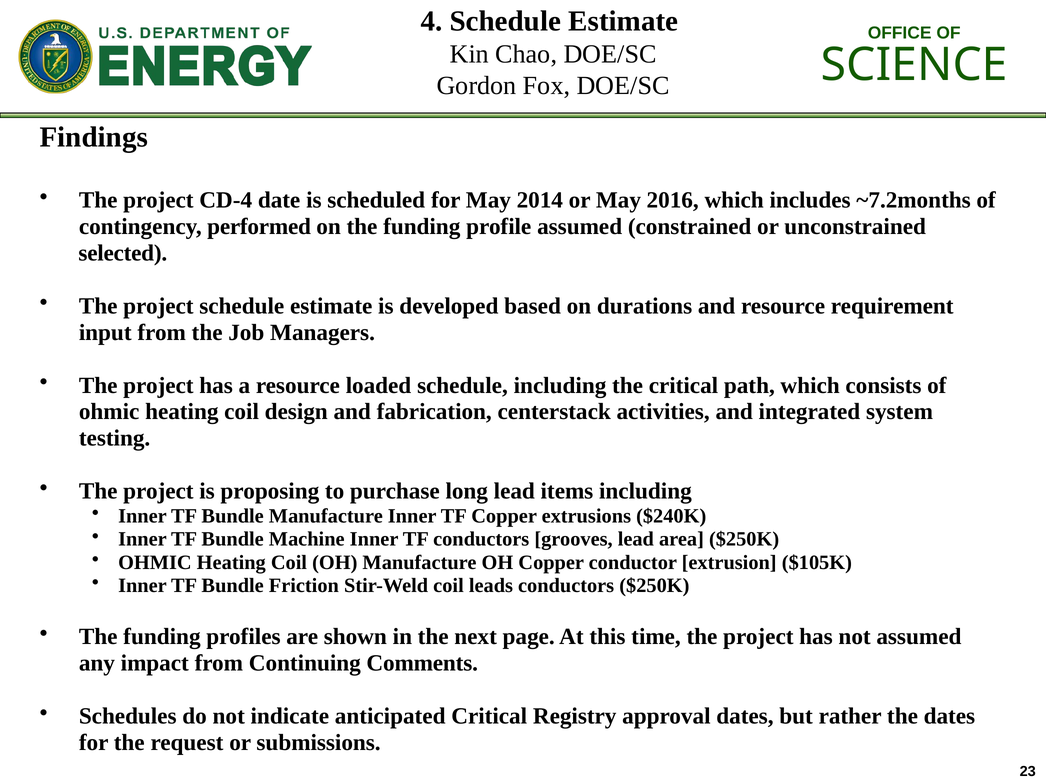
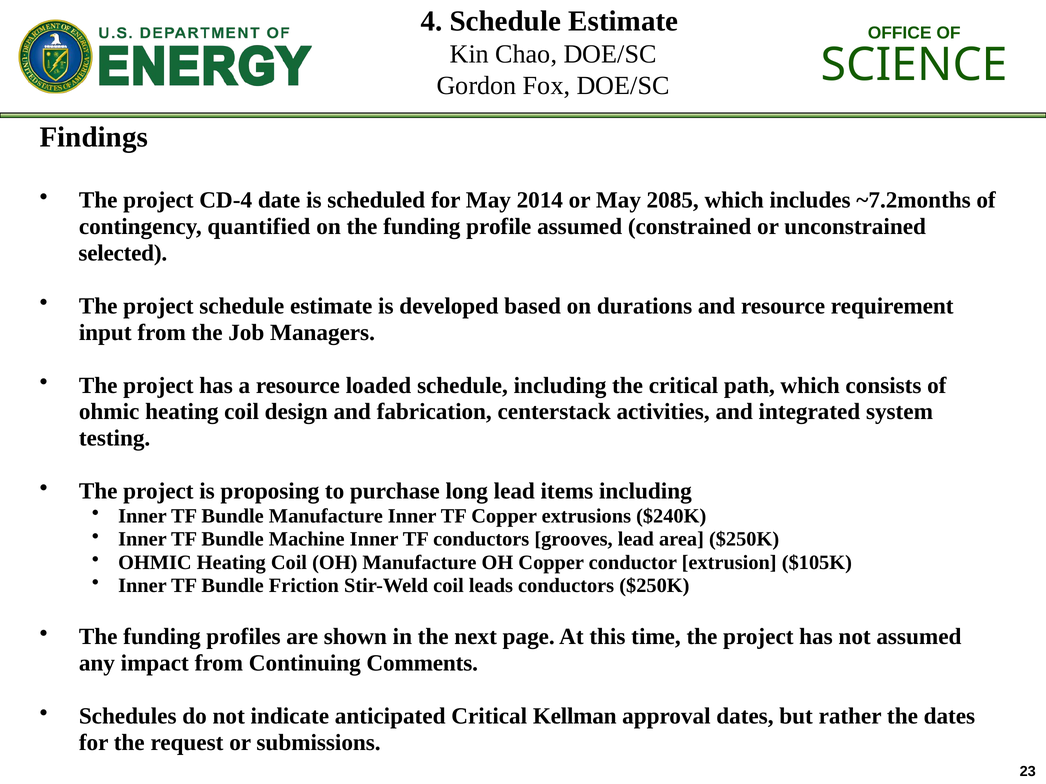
2016: 2016 -> 2085 (673, 200)
performed: performed -> quantified (259, 227)
Registry: Registry -> Kellman (575, 717)
